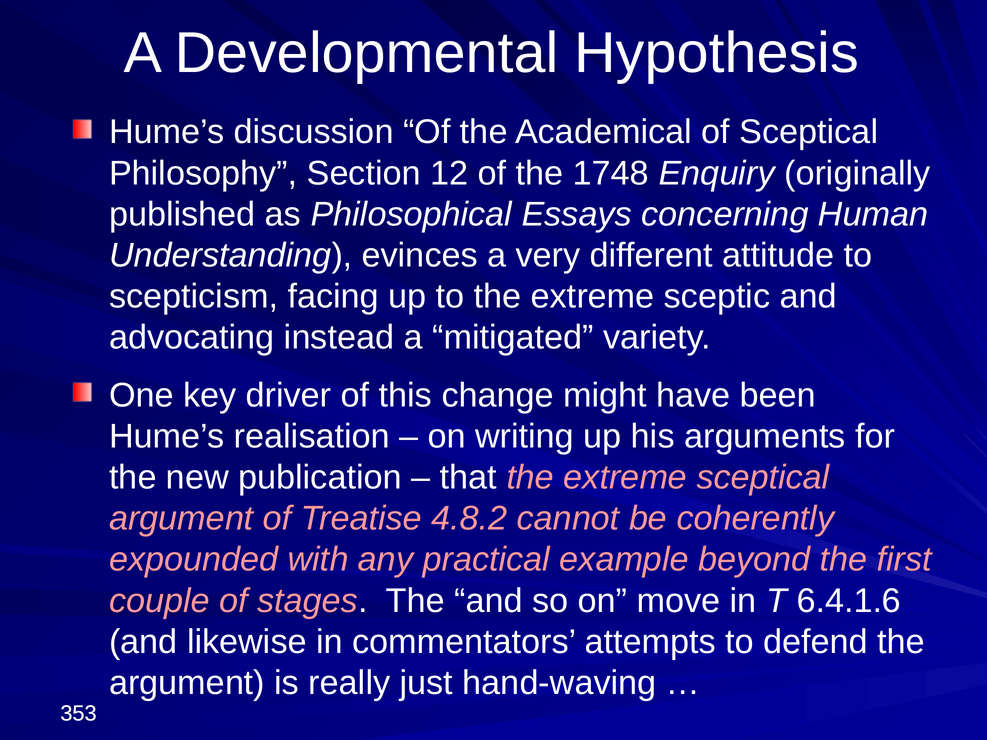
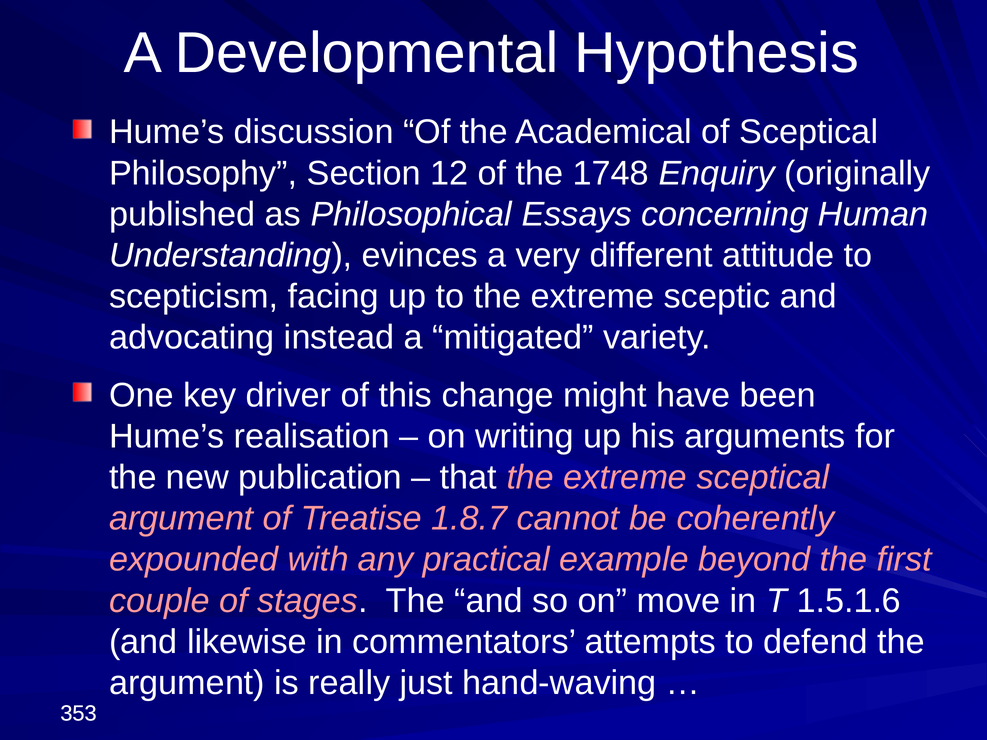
4.8.2: 4.8.2 -> 1.8.7 (469, 519)
6.4.1.6: 6.4.1.6 -> 1.5.1.6 (849, 601)
